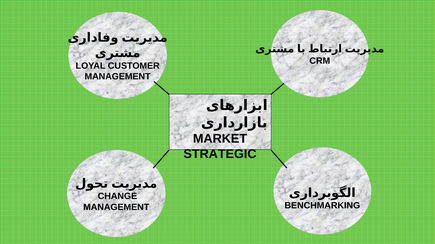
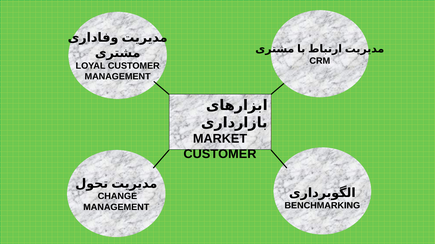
STRATEGIC: STRATEGIC -> CUSTOMER (220, 154)
